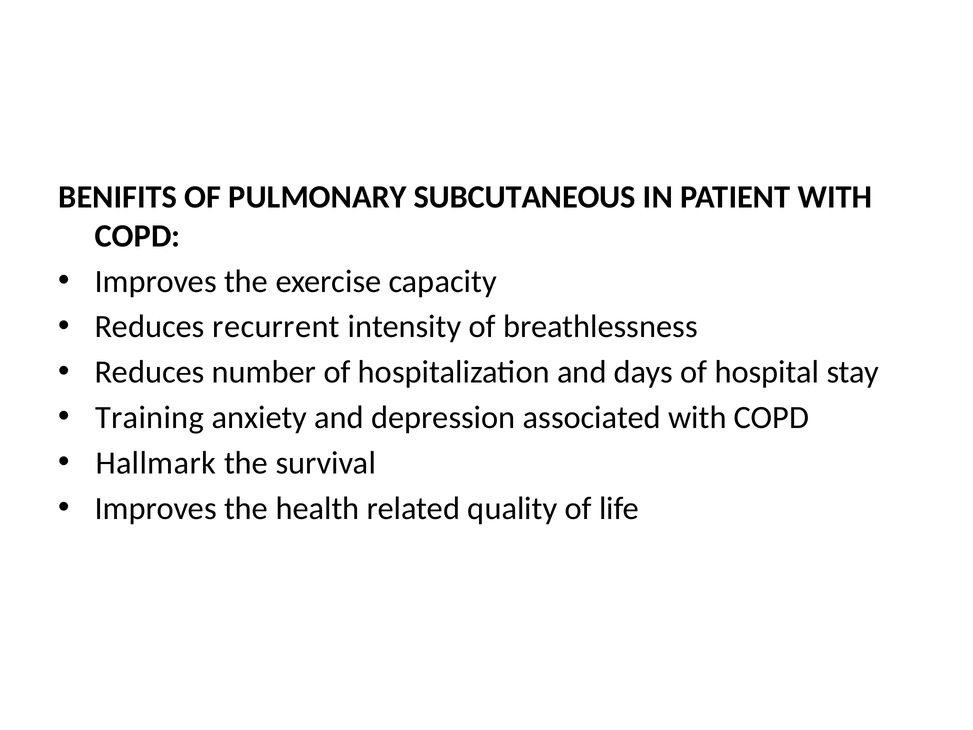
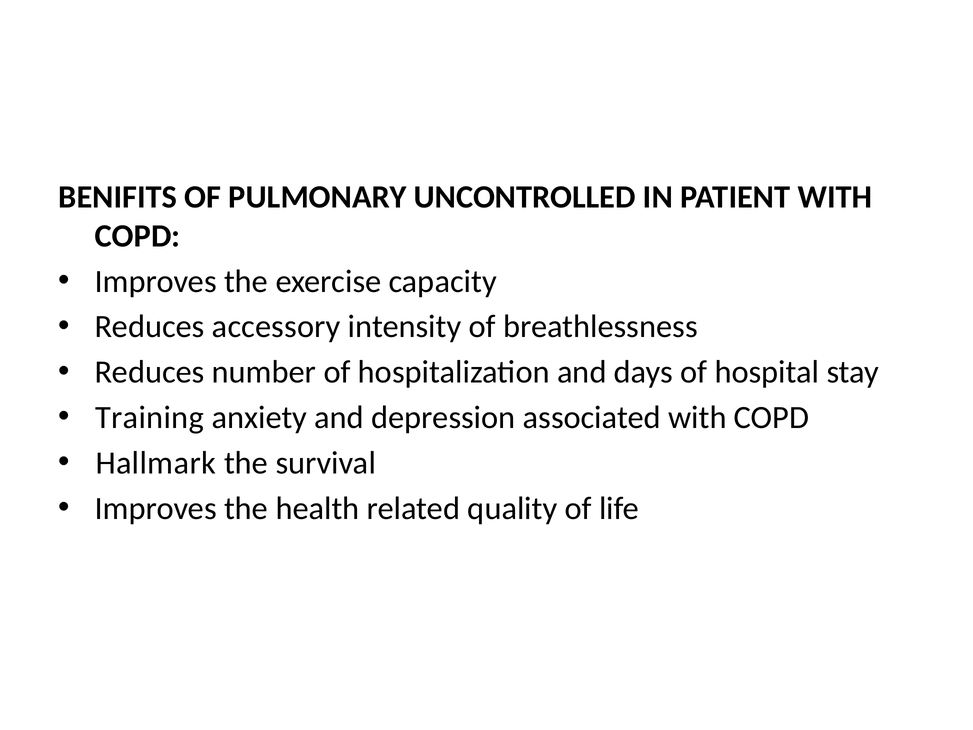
SUBCUTANEOUS: SUBCUTANEOUS -> UNCONTROLLED (525, 197)
recurrent: recurrent -> accessory (276, 327)
